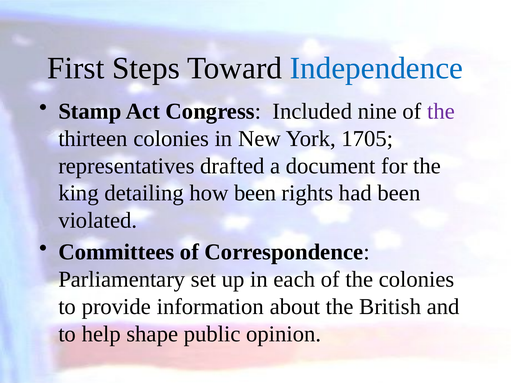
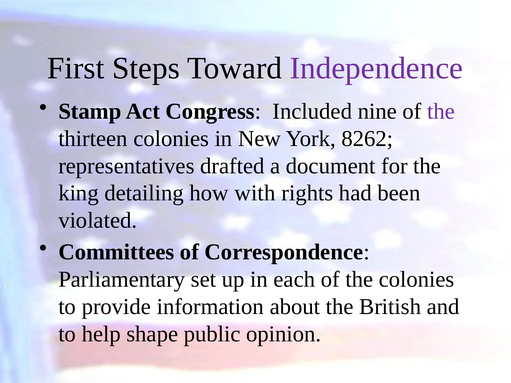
Independence colour: blue -> purple (376, 68)
1705: 1705 -> 8262 (367, 139)
how been: been -> with (255, 193)
